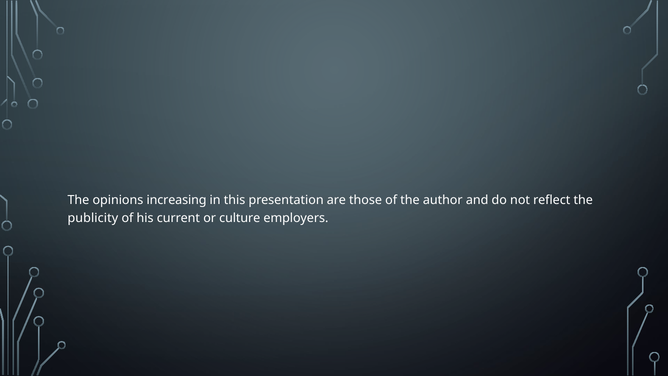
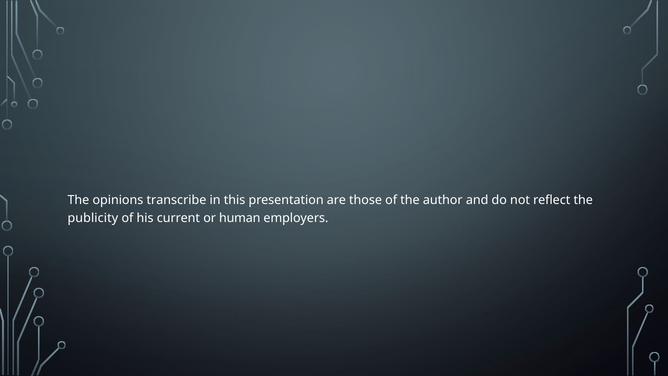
increasing: increasing -> transcribe (176, 200)
culture: culture -> human (240, 218)
